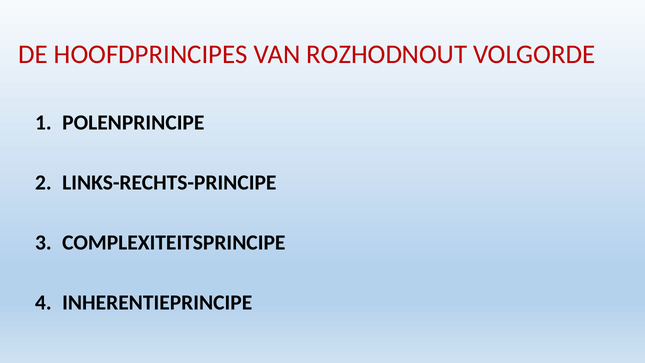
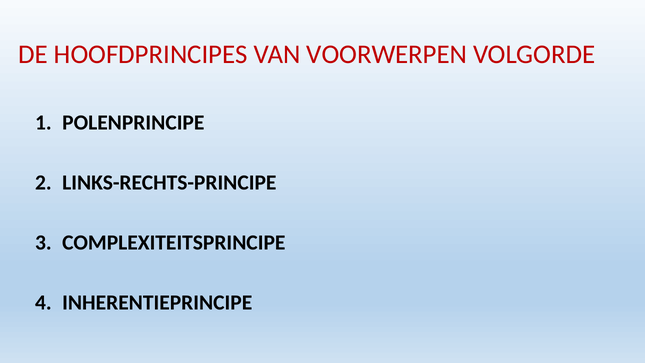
ROZHODNOUT: ROZHODNOUT -> VOORWERPEN (387, 54)
